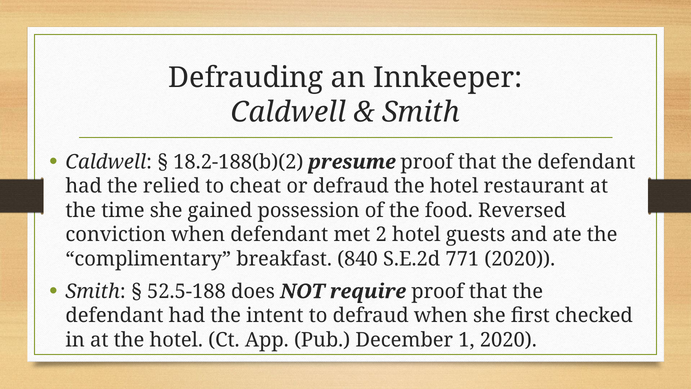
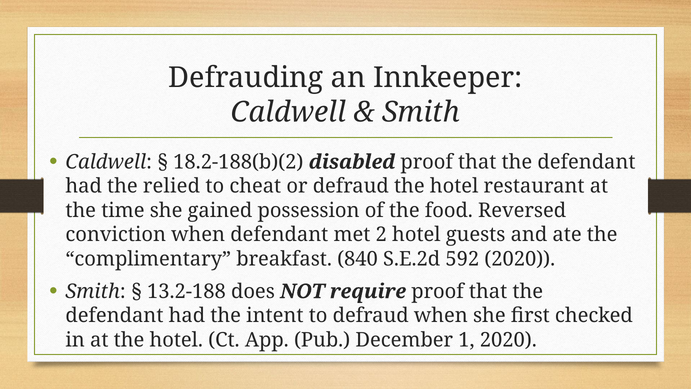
presume: presume -> disabled (352, 162)
771: 771 -> 592 (462, 259)
52.5-188: 52.5-188 -> 13.2-188 (186, 291)
